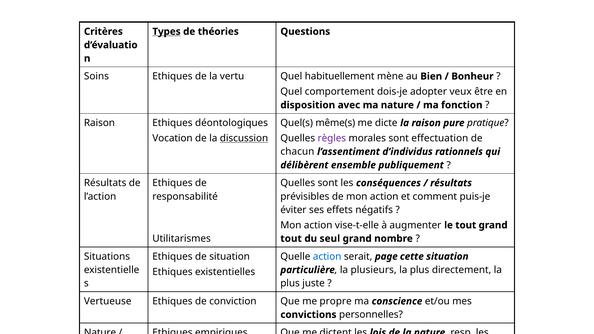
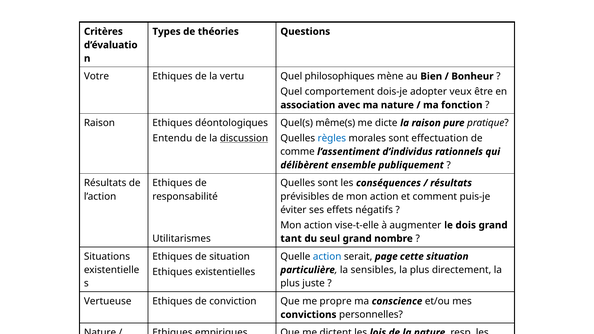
Types underline: present -> none (167, 32)
Soins: Soins -> Votre (96, 76)
habituellement: habituellement -> philosophiques (340, 76)
disposition: disposition -> association (308, 105)
Vocation: Vocation -> Entendu (172, 138)
règles colour: purple -> blue (332, 138)
chacun: chacun -> comme (297, 152)
le tout: tout -> dois (466, 225)
tout: tout -> tant (291, 239)
plusieurs: plusieurs -> sensibles (374, 270)
